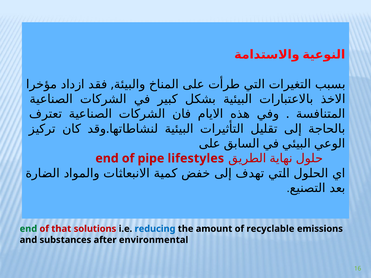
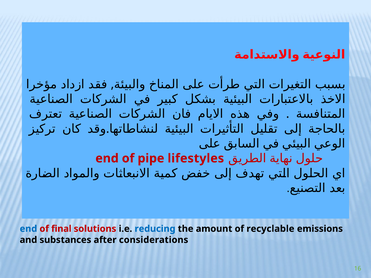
end colour: green -> blue (28, 229)
that: that -> final (61, 229)
environmental: environmental -> considerations (154, 240)
